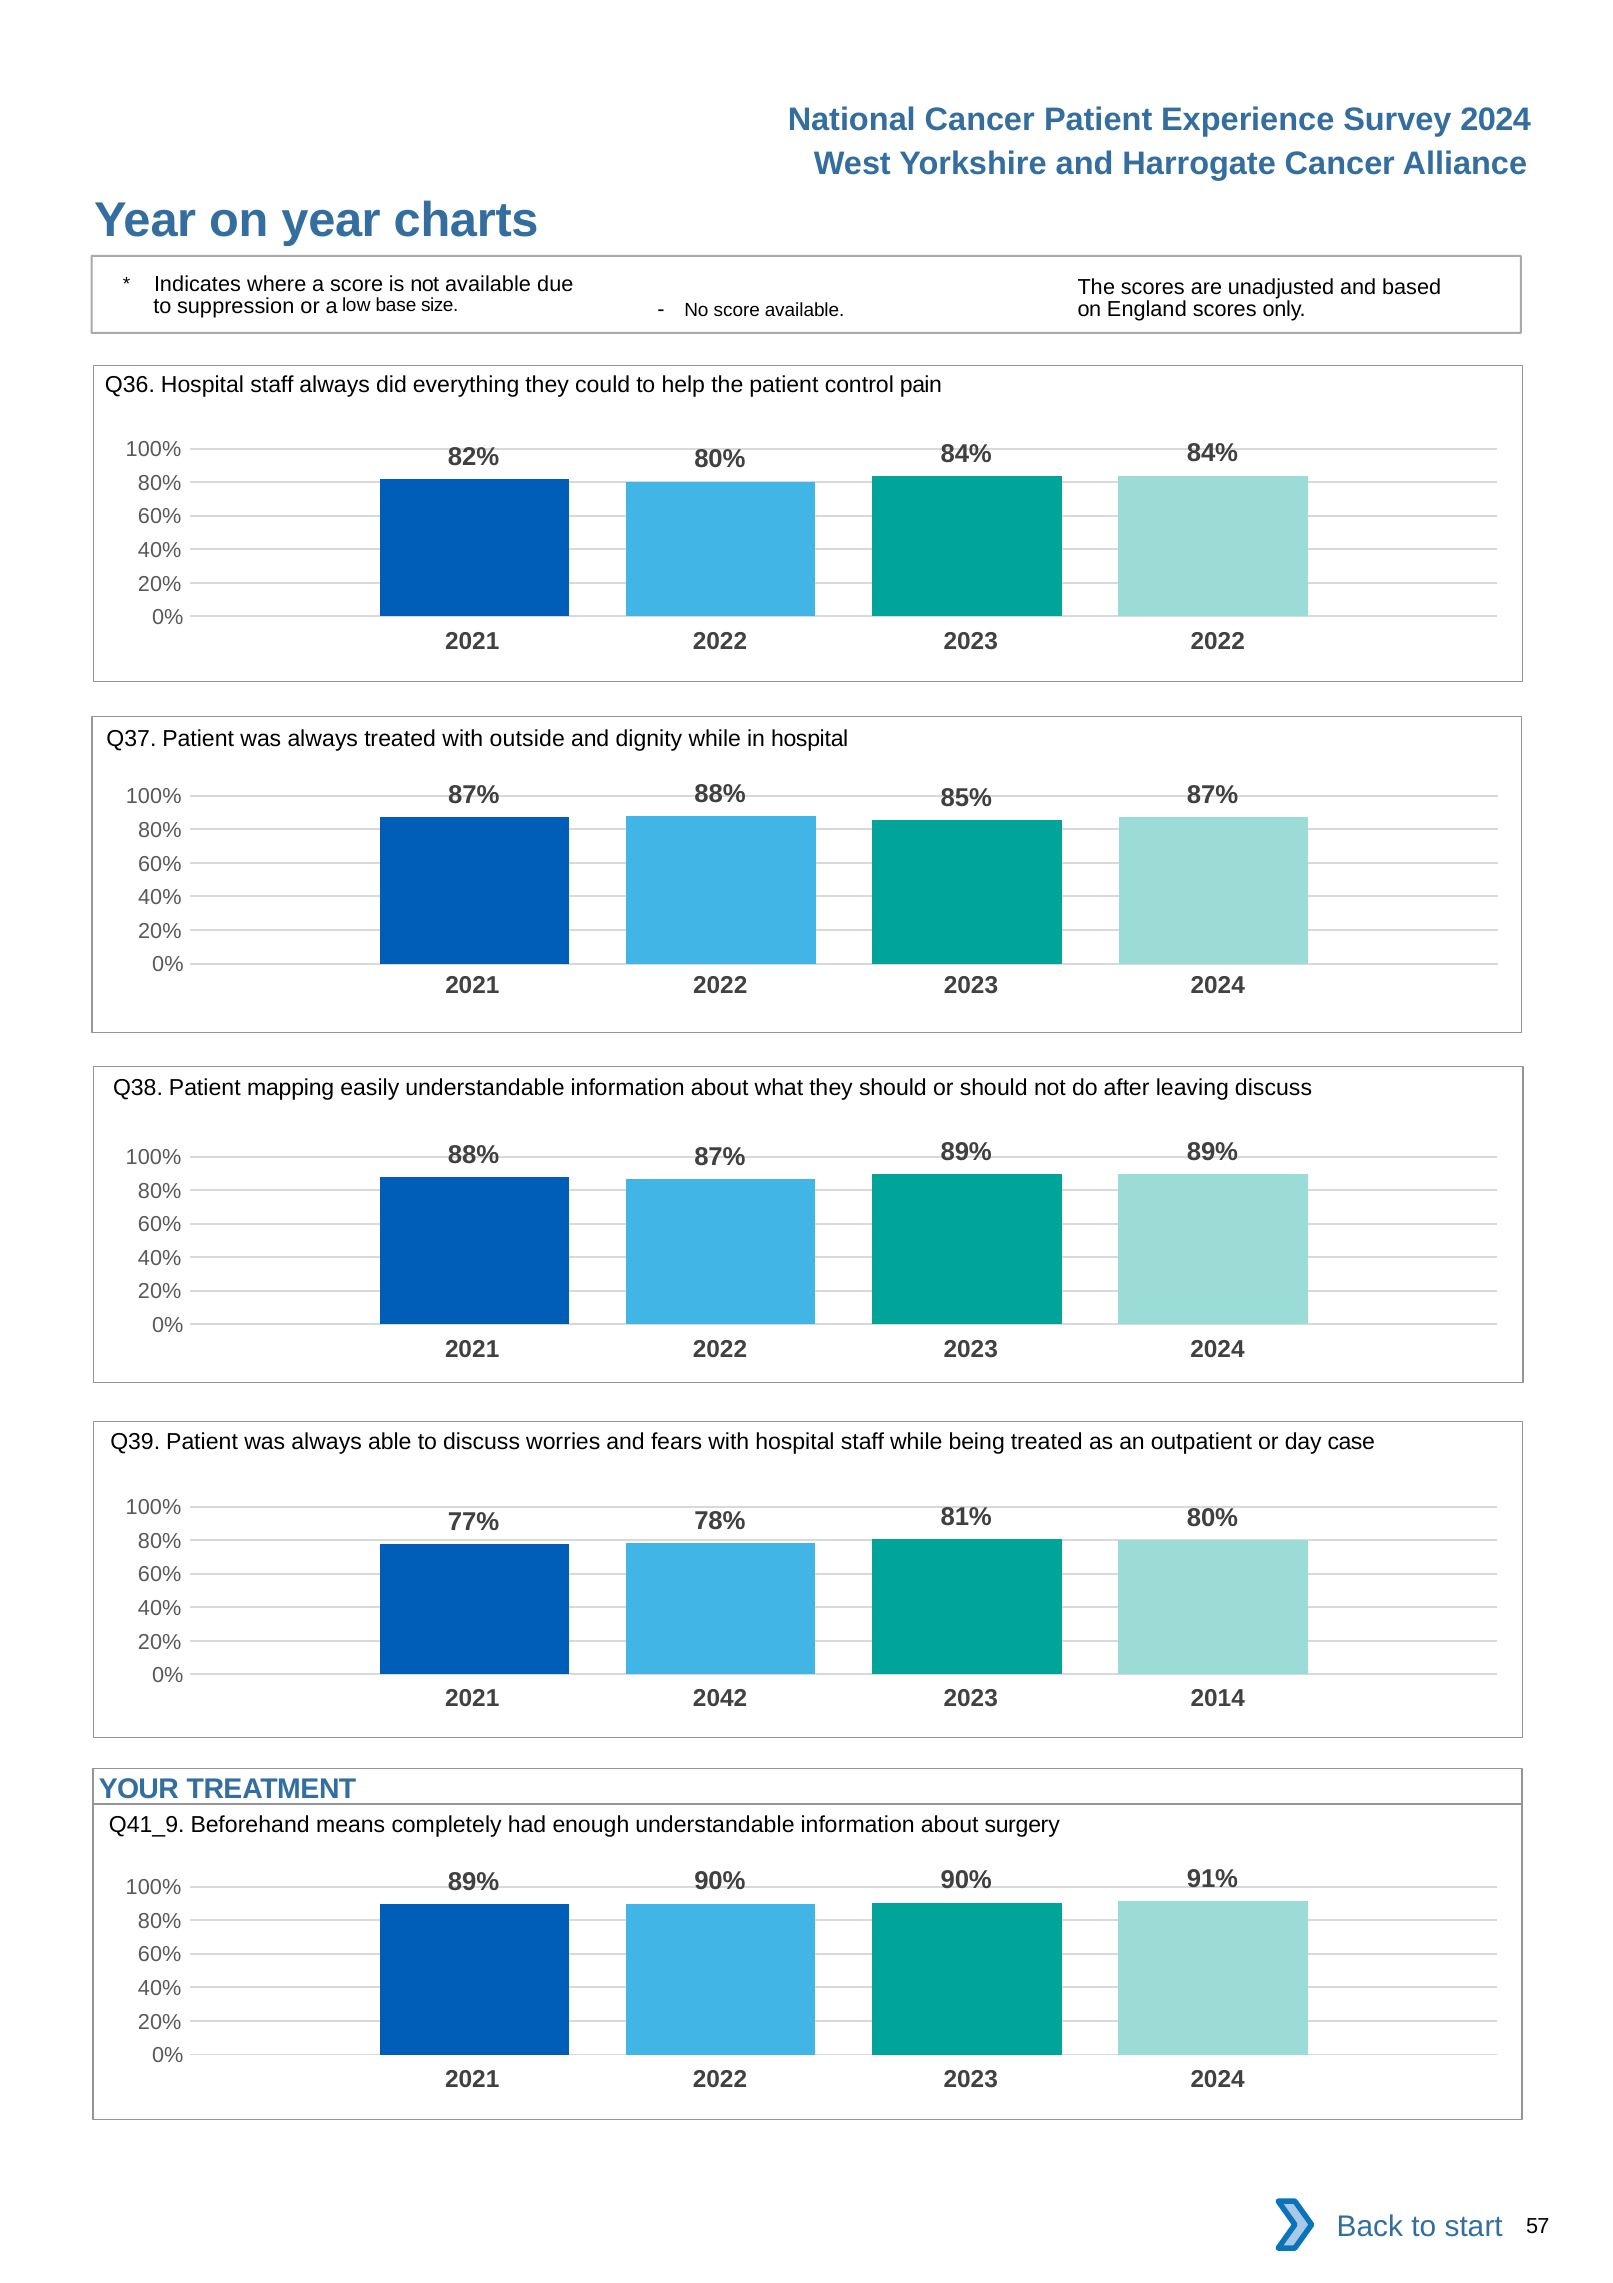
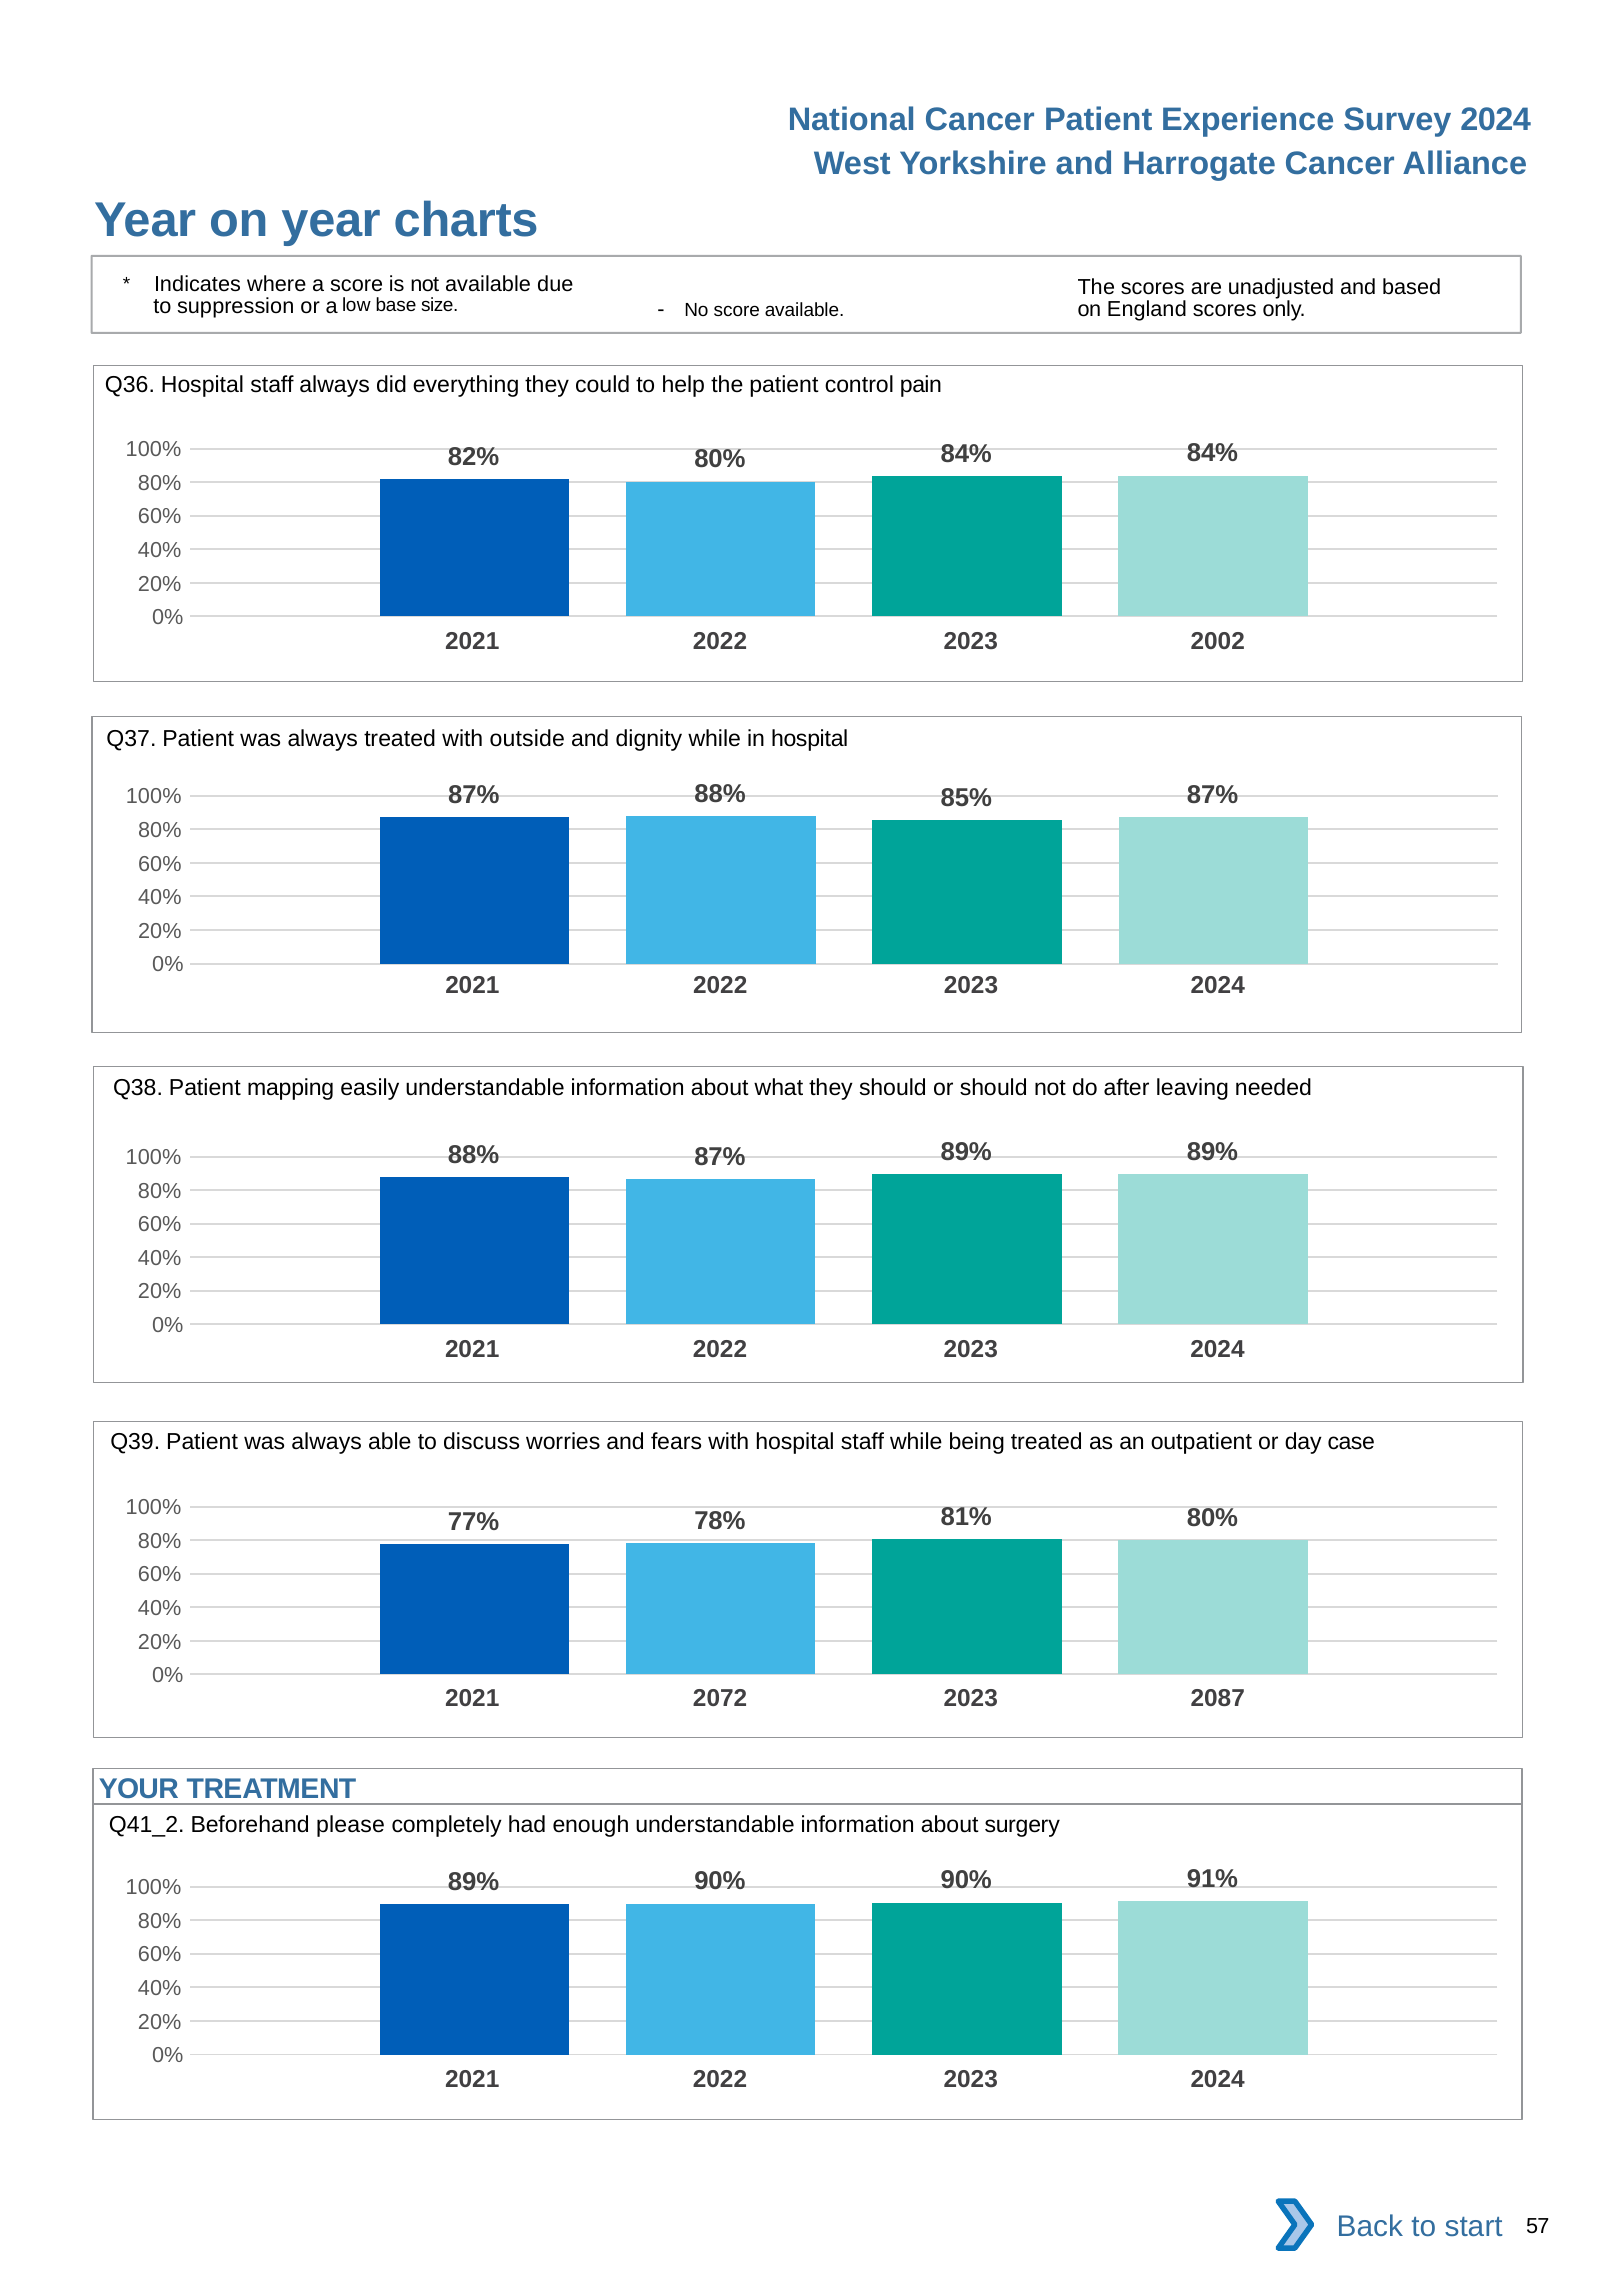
2023 2022: 2022 -> 2002 (1218, 641)
leaving discuss: discuss -> needed (1273, 1088)
2042: 2042 -> 2072 (720, 1699)
2014: 2014 -> 2087 (1218, 1699)
Q41_9: Q41_9 -> Q41_2 (147, 1824)
means: means -> please (351, 1824)
